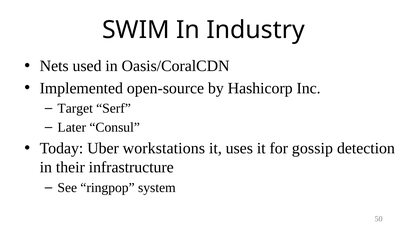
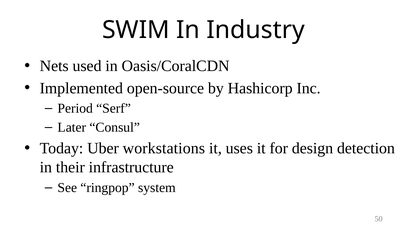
Target: Target -> Period (75, 108)
gossip: gossip -> design (313, 148)
